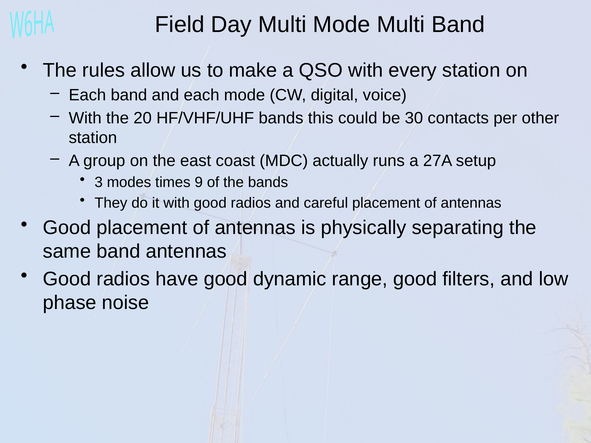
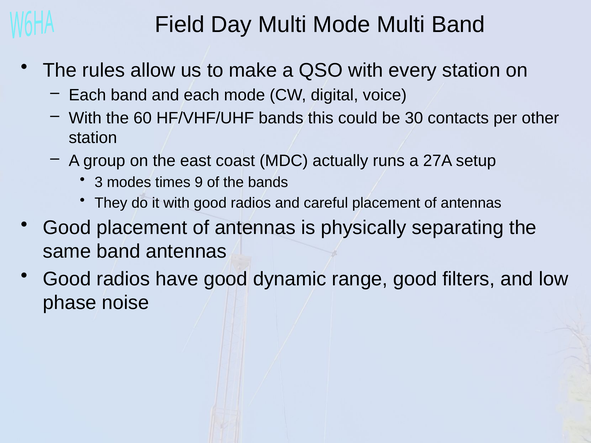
20: 20 -> 60 (143, 118)
